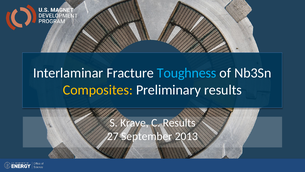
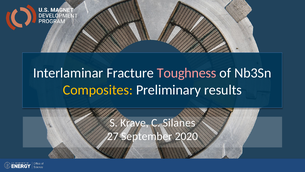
Toughness colour: light blue -> pink (187, 73)
C Results: Results -> Silanes (179, 123)
2013: 2013 -> 2020 (186, 136)
